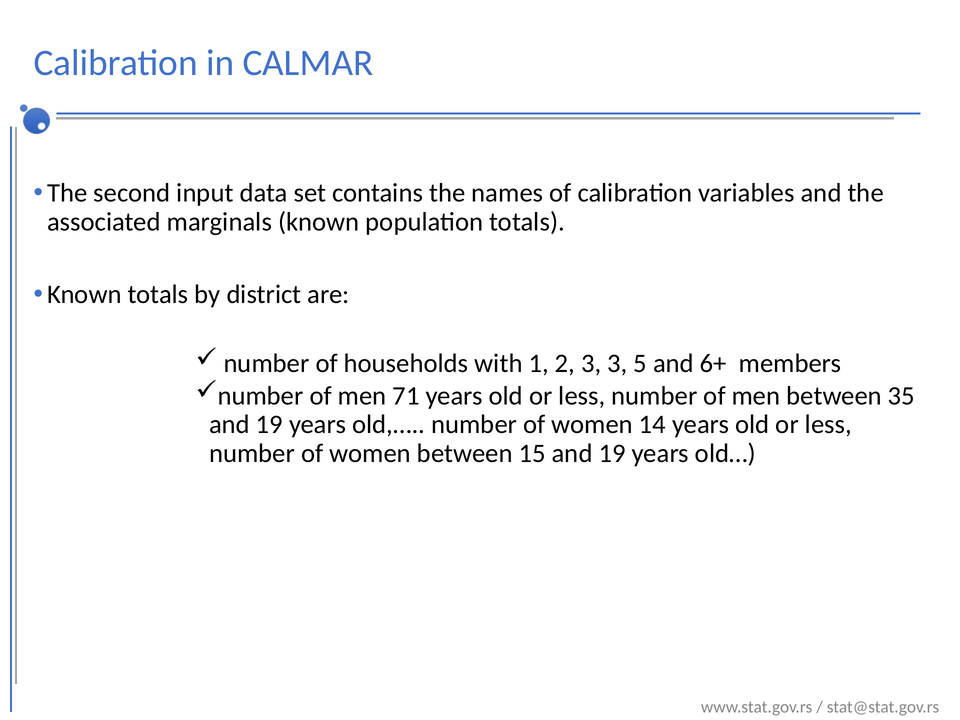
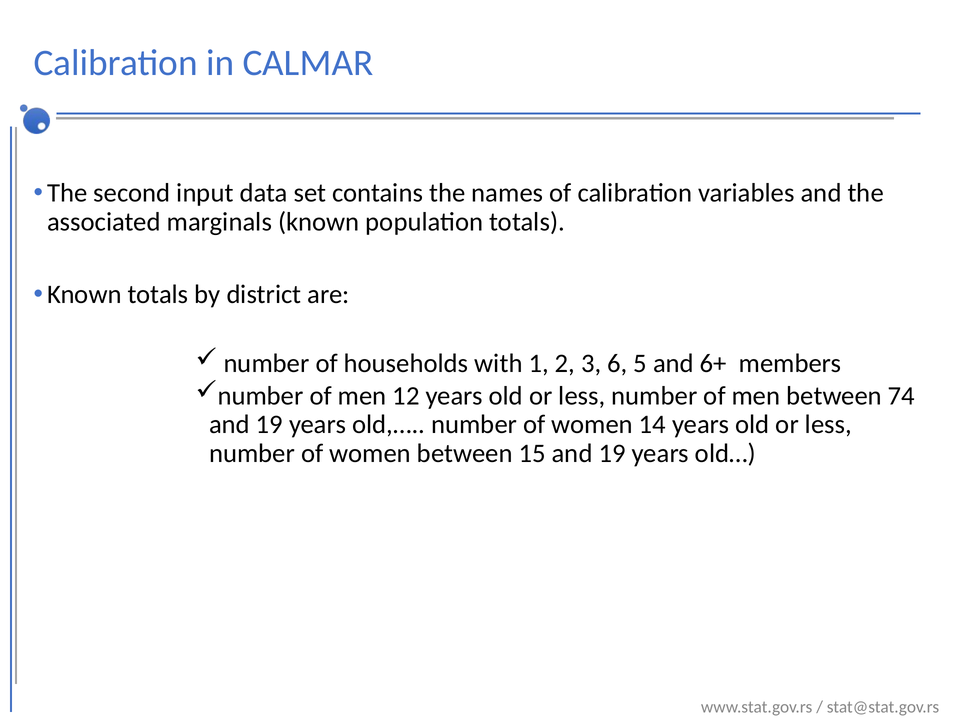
3 3: 3 -> 6 (617, 363)
71: 71 -> 12 (406, 396)
35: 35 -> 74 (901, 396)
